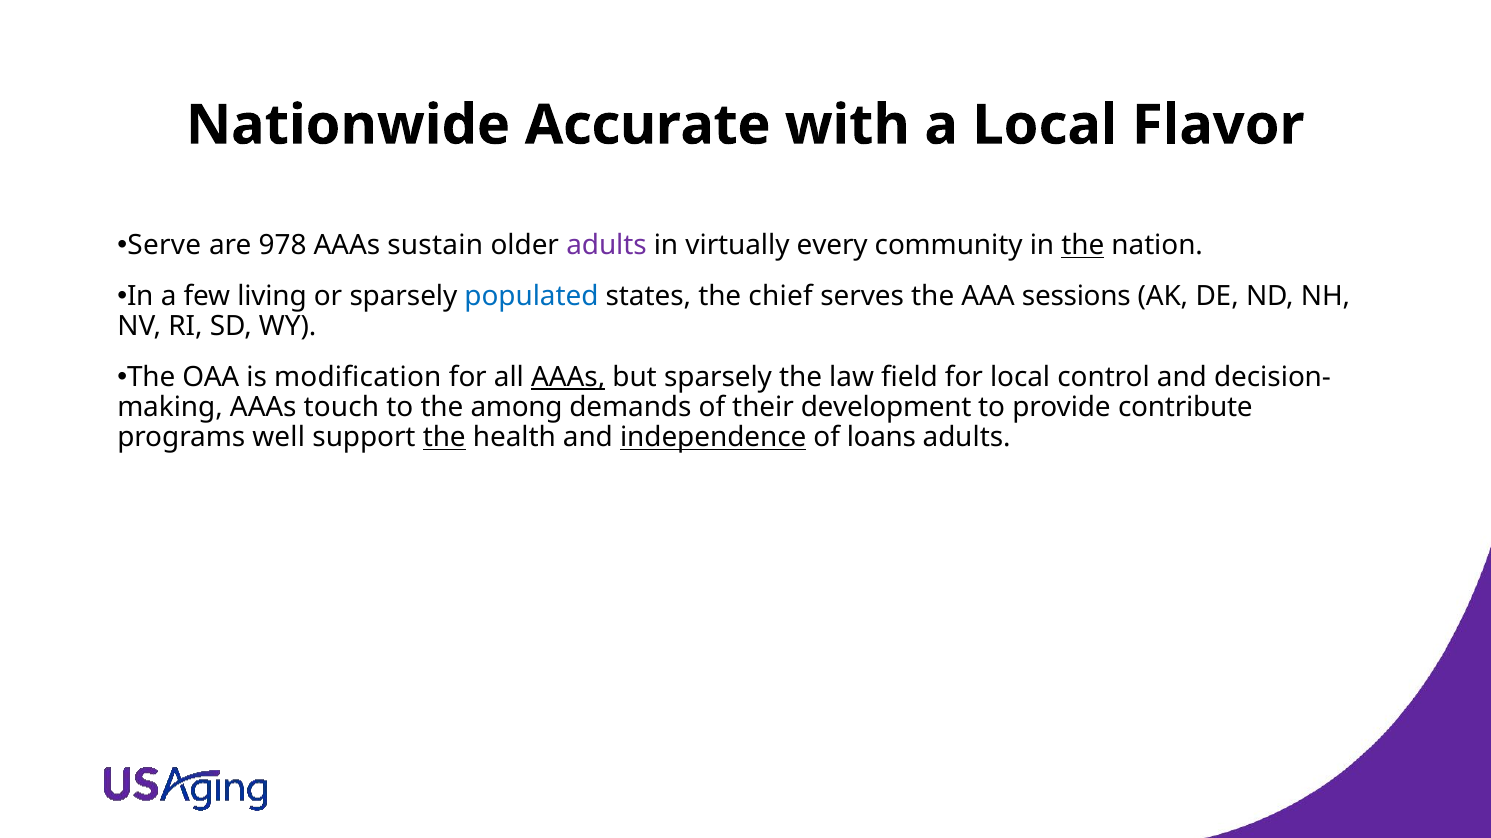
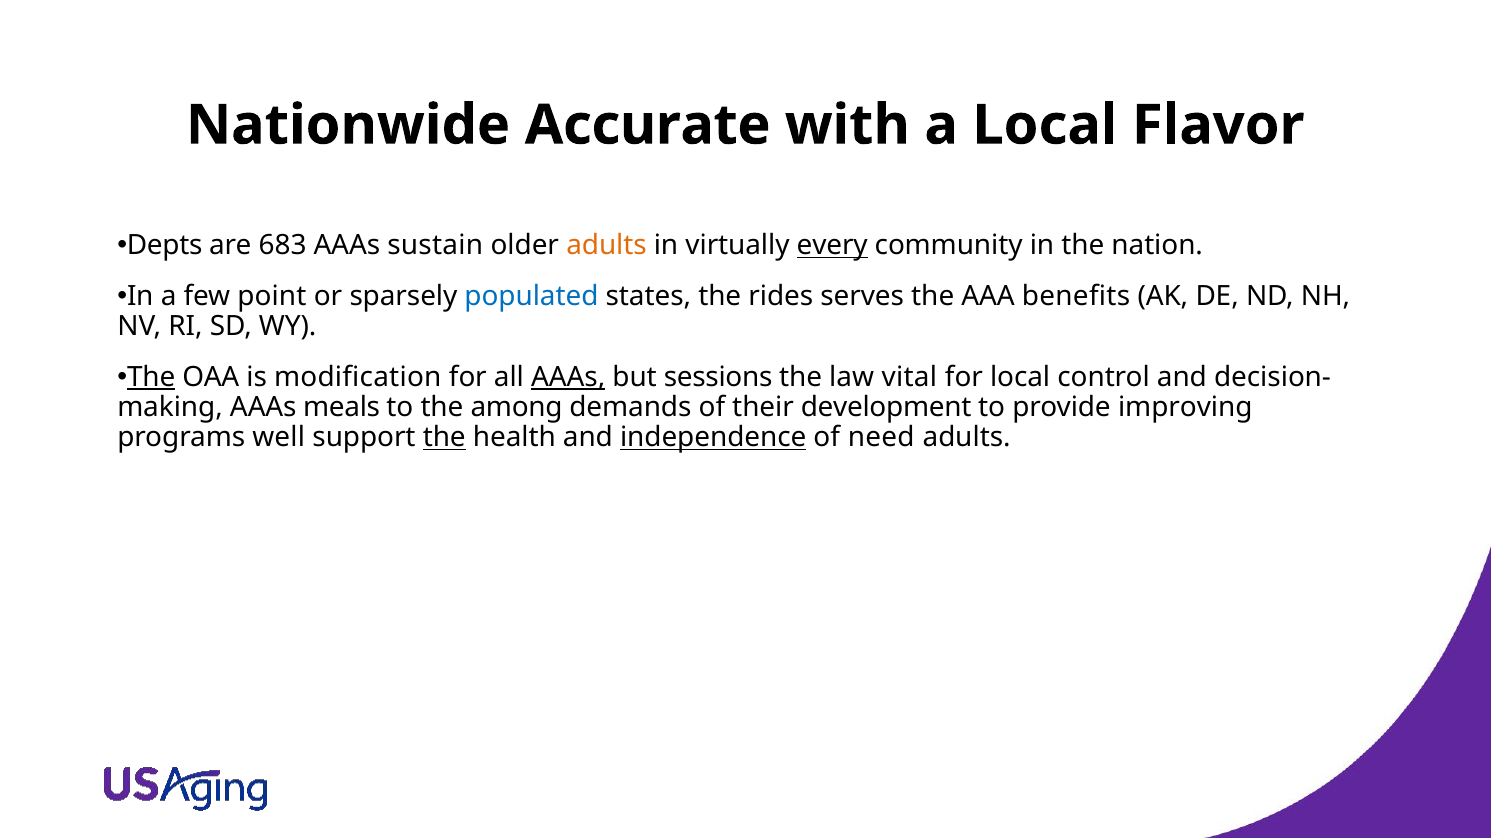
Serve: Serve -> Depts (165, 246)
978: 978 -> 683 (283, 246)
adults colour: purple -> orange (607, 246)
every underline: none -> present (832, 246)
the underline: present -> none (1083, 246)
living: living -> point (272, 296)
chief: chief -> rides (781, 296)
sessions: sessions -> benefits (1076, 296)
The underline: none -> present (151, 378)
but sparsely: sparsely -> sessions (718, 378)
field: field -> vital (909, 378)
touch: touch -> meals (342, 408)
contribute: contribute -> improving (1185, 408)
loans: loans -> need (881, 438)
